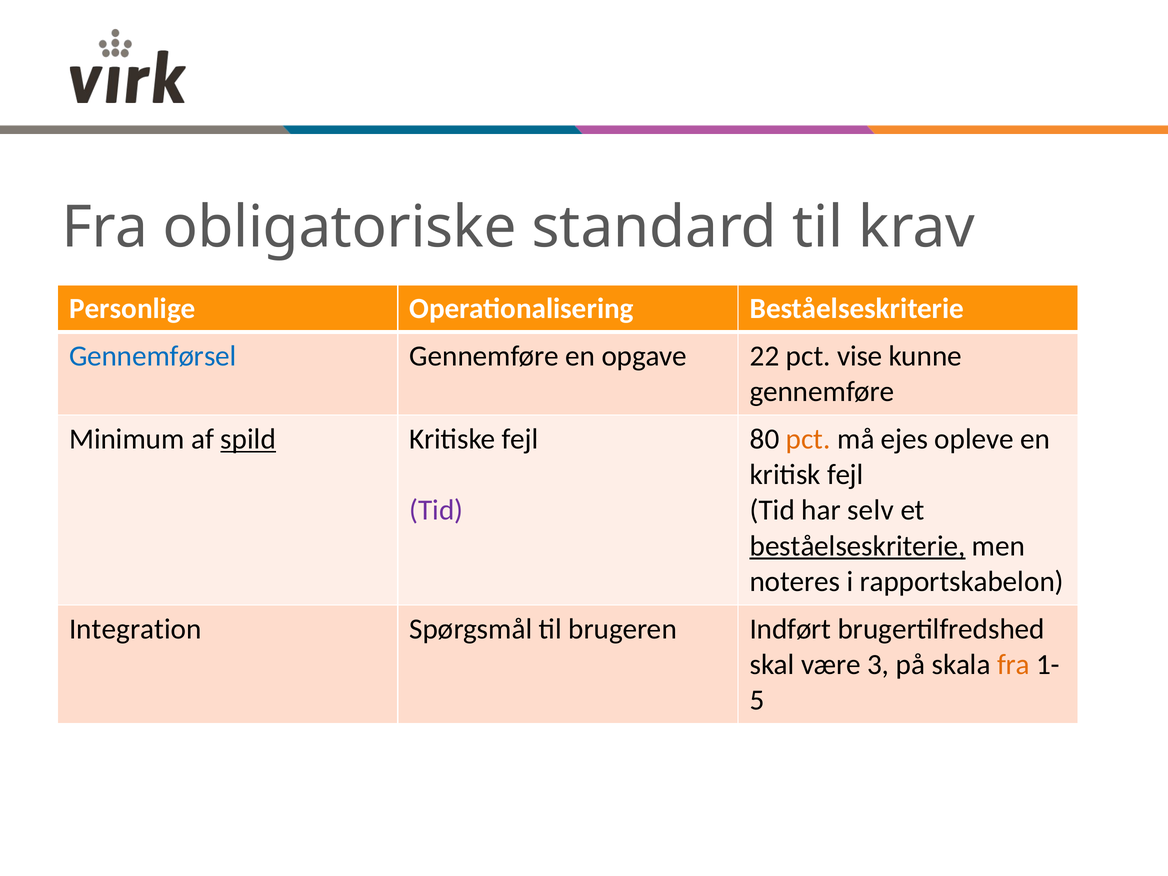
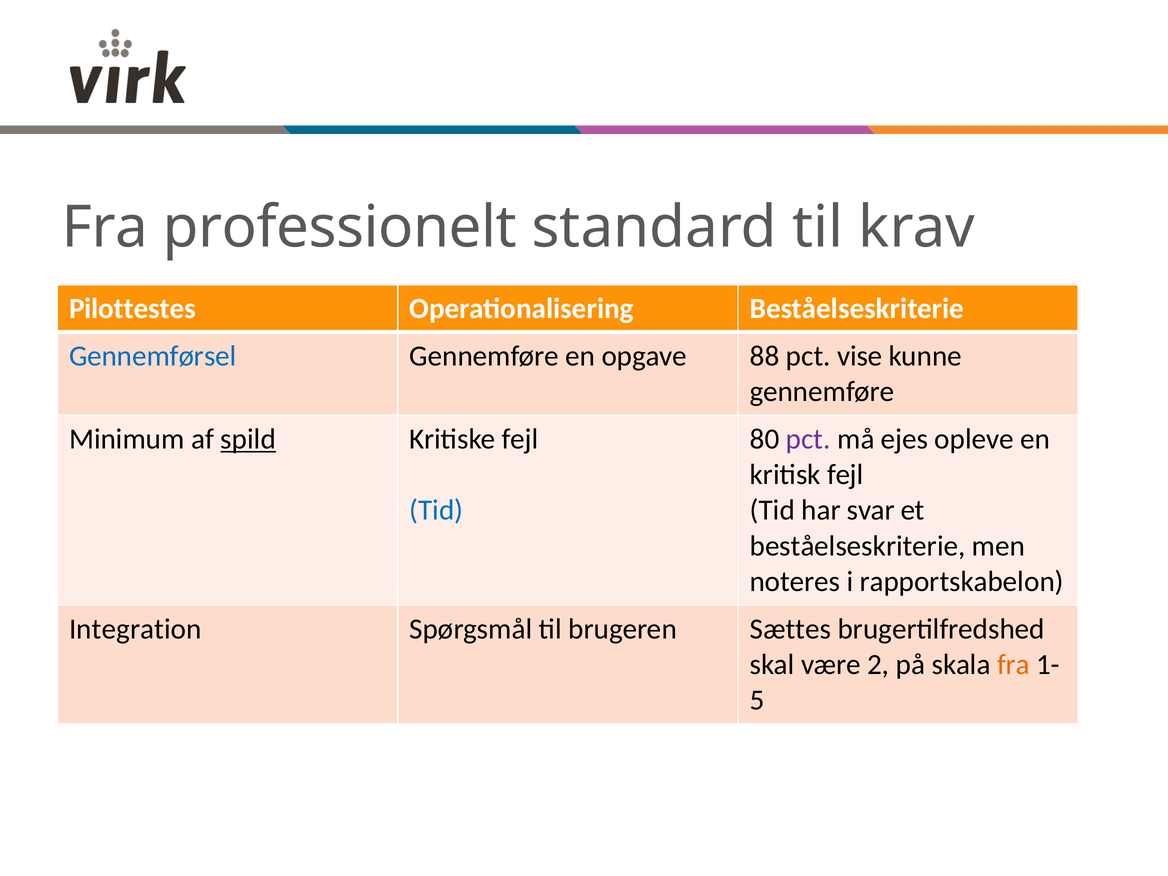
obligatoriske: obligatoriske -> professionelt (340, 228)
Personlige: Personlige -> Pilottestes (132, 309)
22: 22 -> 88 (765, 356)
pct colour: orange -> purple (808, 439)
Tid colour: purple -> blue (436, 510)
selv: selv -> svar (871, 510)
beståelseskriterie underline: present -> none (858, 546)
Indført: Indført -> Sættes (790, 629)
3: 3 -> 2 (878, 665)
